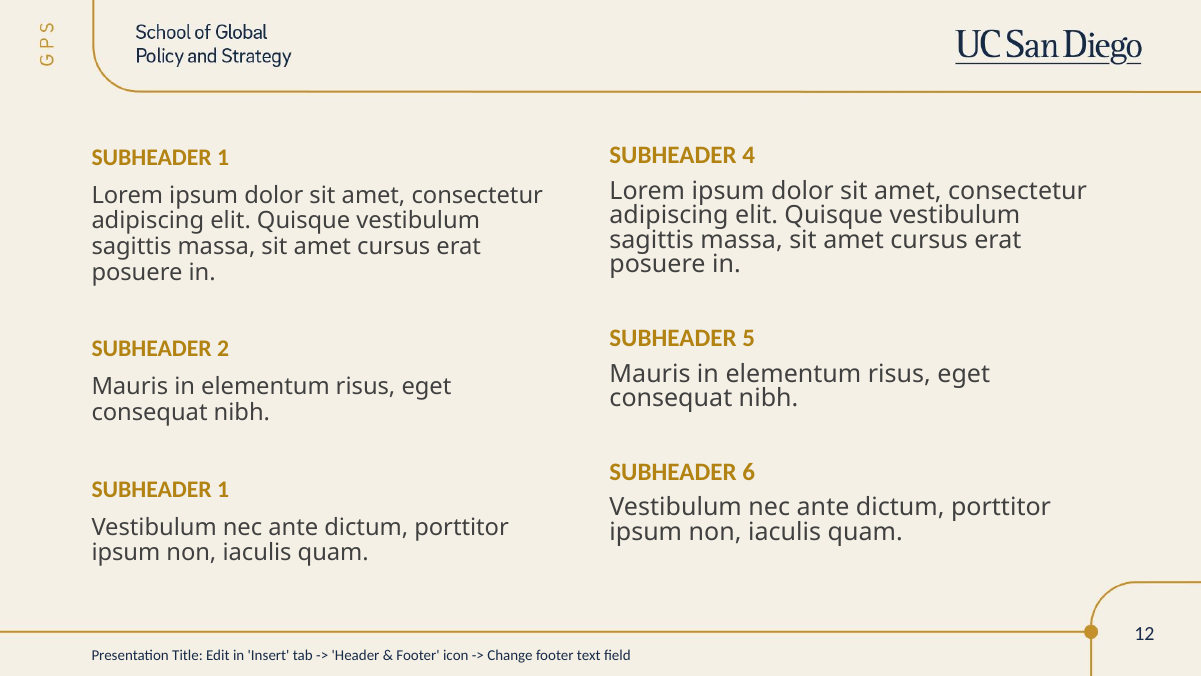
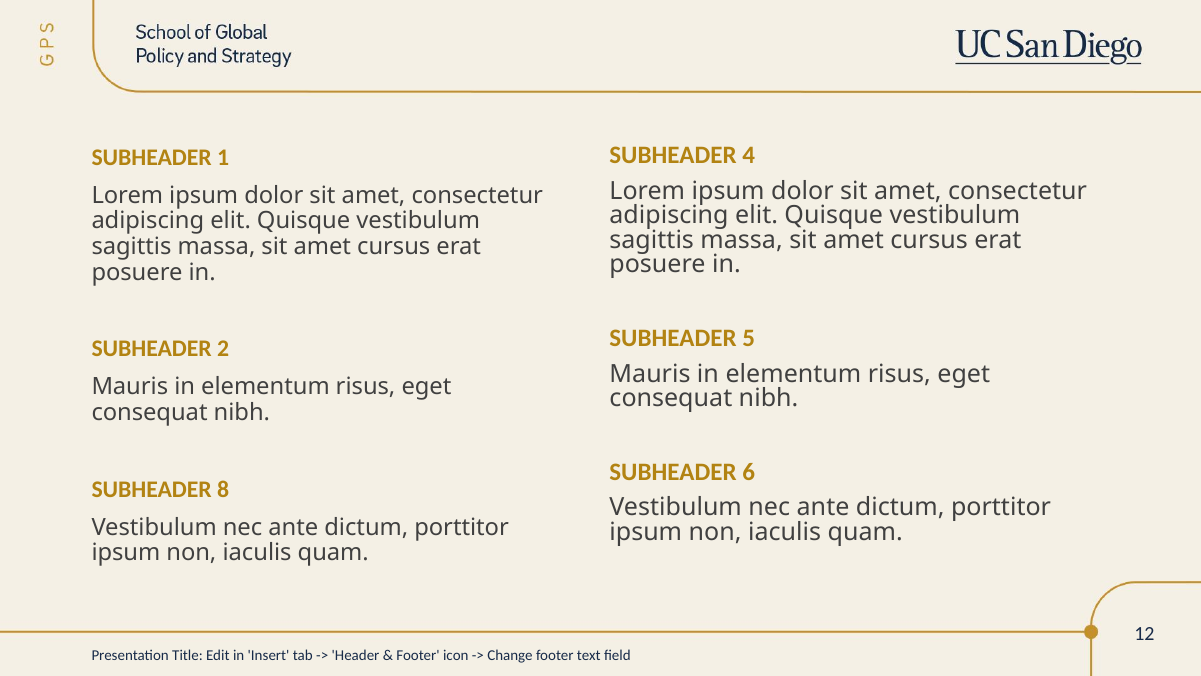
1: 1 -> 8 (223, 489)
